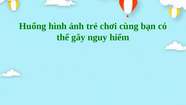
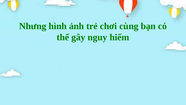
Huống: Huống -> Nhưng (33, 26)
